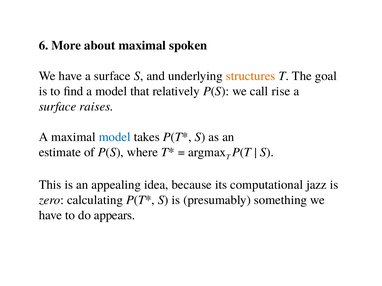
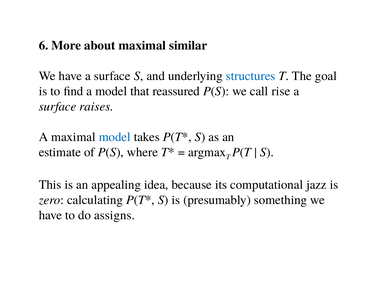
spoken: spoken -> similar (188, 45)
structures colour: orange -> blue (251, 76)
relatively: relatively -> reassured (176, 91)
appears: appears -> assigns (114, 216)
